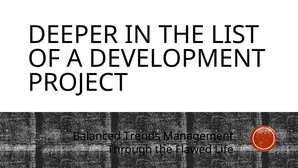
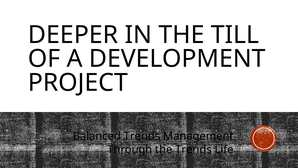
LIST: LIST -> TILL (235, 35)
the Flawed: Flawed -> Trends (194, 149)
